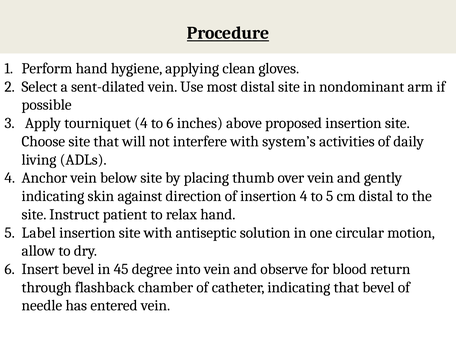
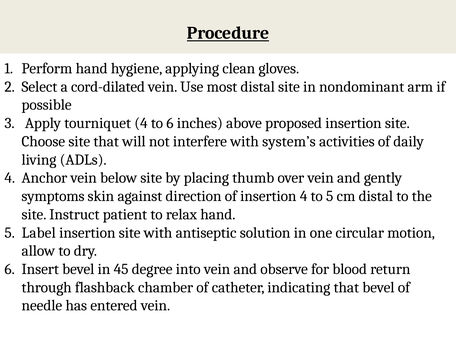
sent-dilated: sent-dilated -> cord-dilated (108, 87)
indicating: indicating -> symptoms (53, 196)
